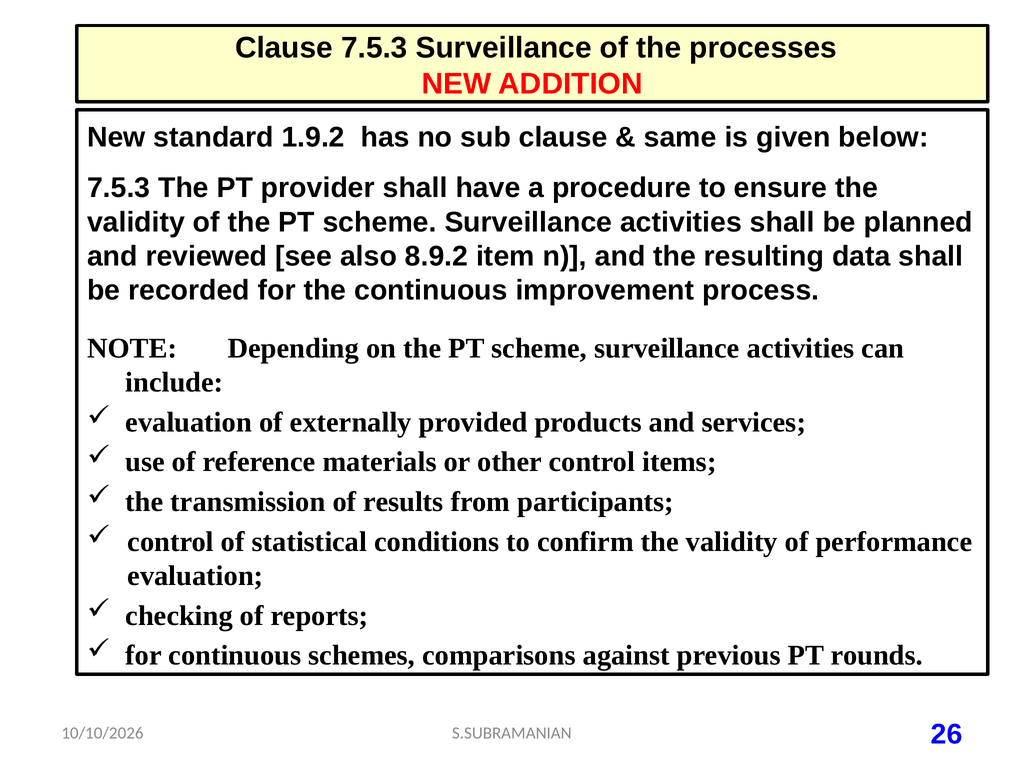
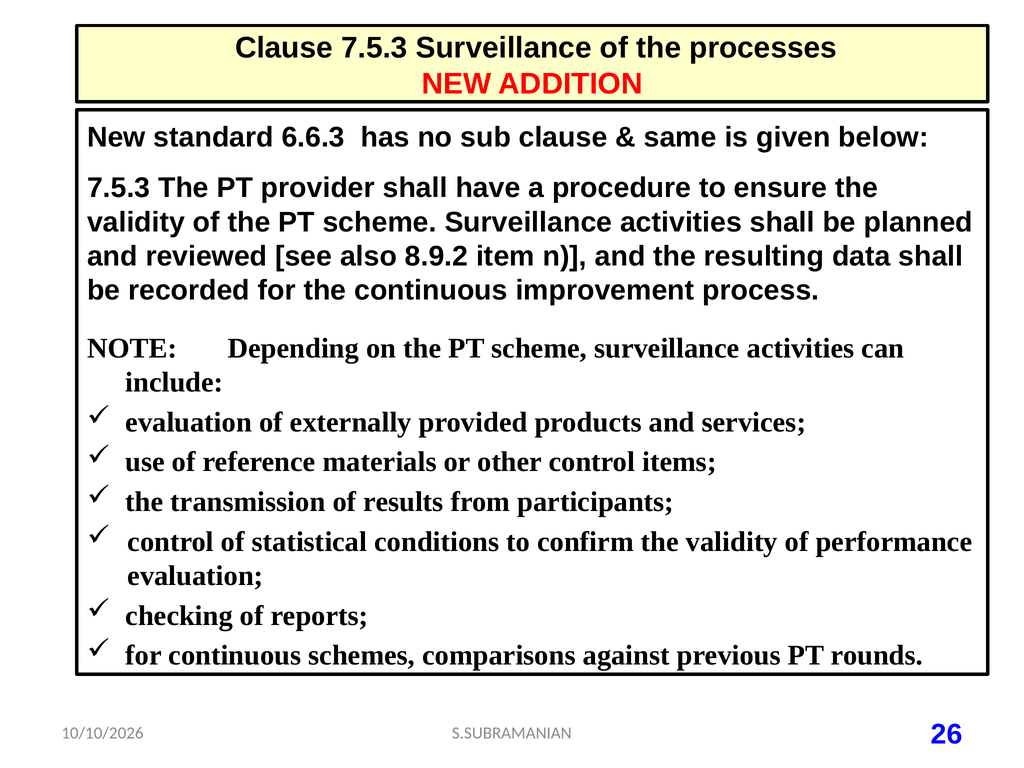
1.9.2: 1.9.2 -> 6.6.3 (313, 137)
